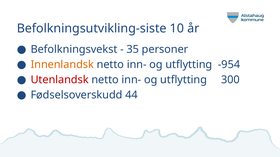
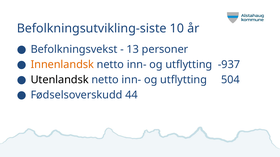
35: 35 -> 13 (133, 49)
-954: -954 -> -937 (229, 65)
Utenlandsk colour: red -> black (60, 80)
300: 300 -> 504 (230, 80)
